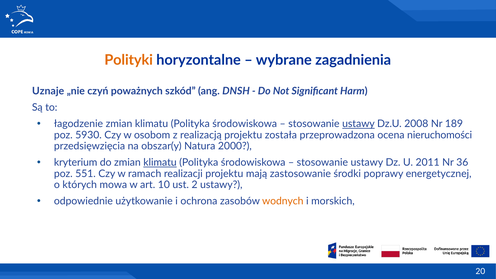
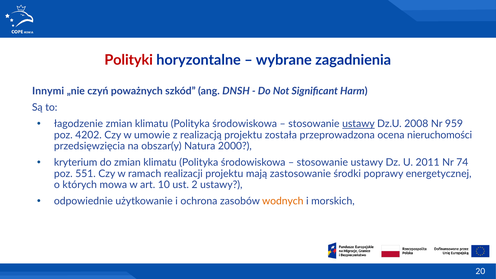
Polityki colour: orange -> red (129, 60)
Uznaje: Uznaje -> Innymi (48, 91)
189: 189 -> 959 (454, 124)
5930: 5930 -> 4202 (89, 135)
osobom: osobom -> umowie (152, 135)
klimatu underline: present -> none (160, 163)
36: 36 -> 74 (462, 163)
